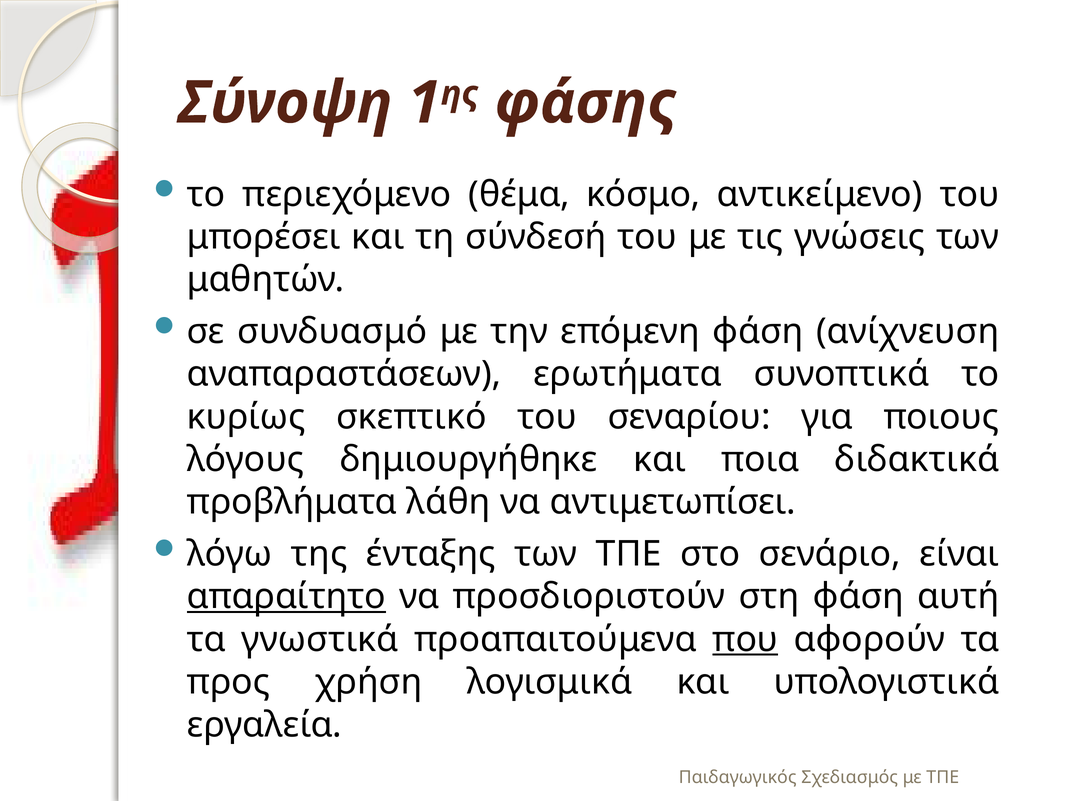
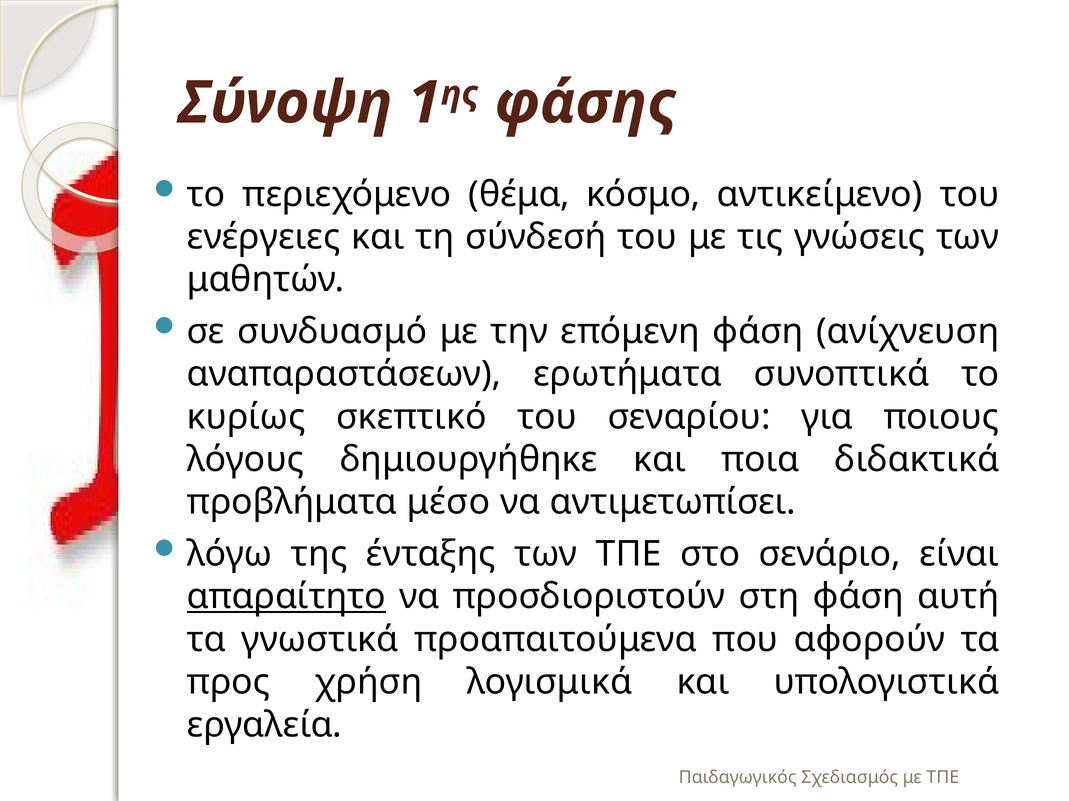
μπορέσει: μπορέσει -> ενέργειες (264, 237)
λάθη: λάθη -> μέσο (448, 503)
που underline: present -> none (745, 640)
